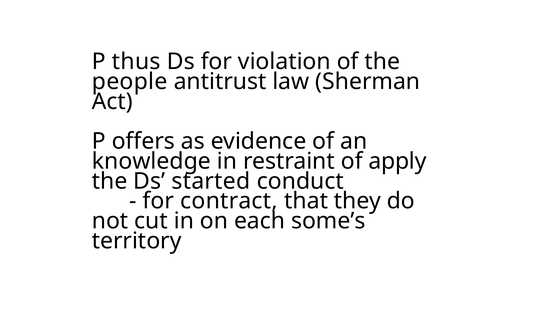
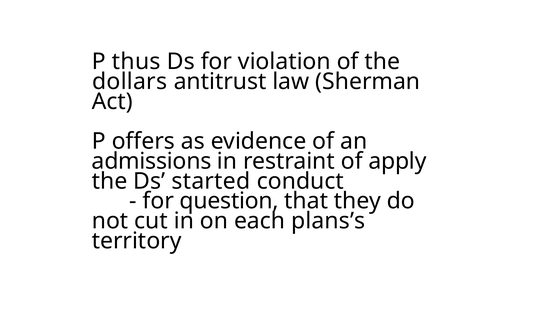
people: people -> dollars (130, 82)
knowledge: knowledge -> admissions (152, 161)
contract: contract -> question (229, 201)
some’s: some’s -> plans’s (328, 221)
